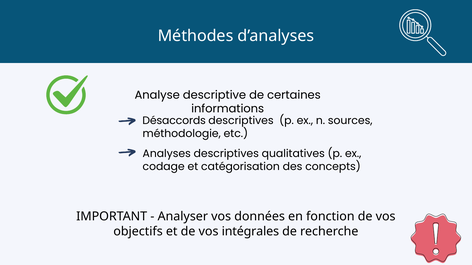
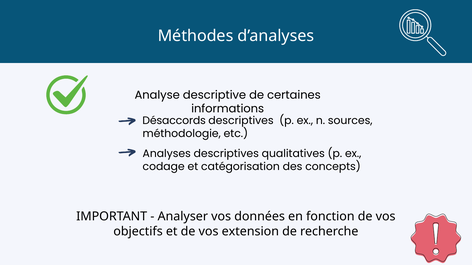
intégrales: intégrales -> extension (250, 232)
